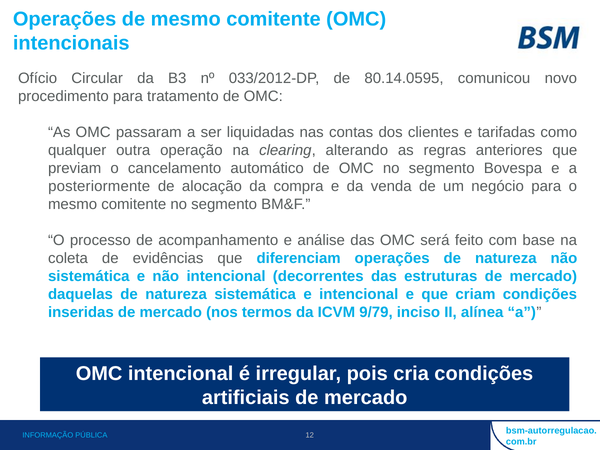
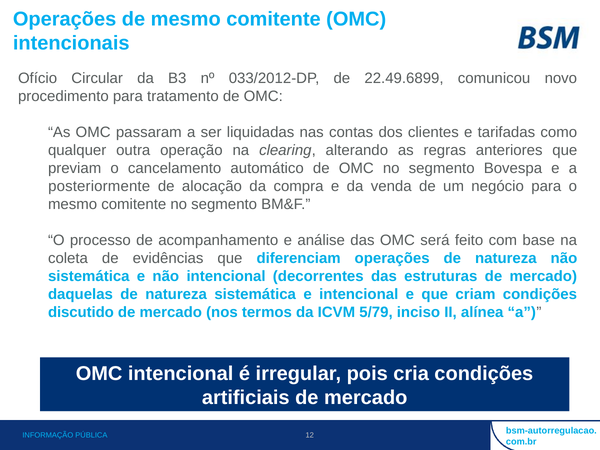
80.14.0595: 80.14.0595 -> 22.49.6899 (404, 78)
inseridas: inseridas -> discutido (81, 312)
9/79: 9/79 -> 5/79 (376, 312)
